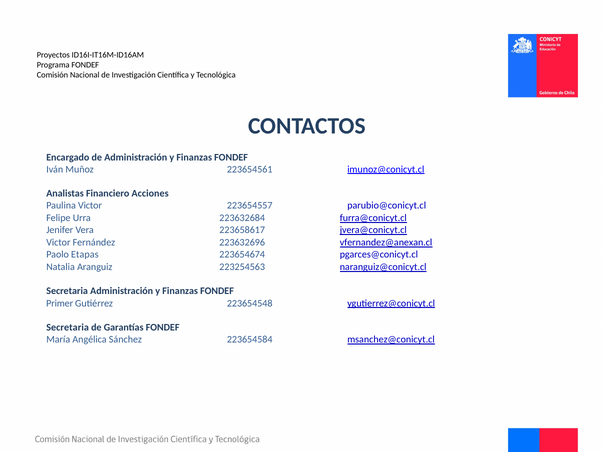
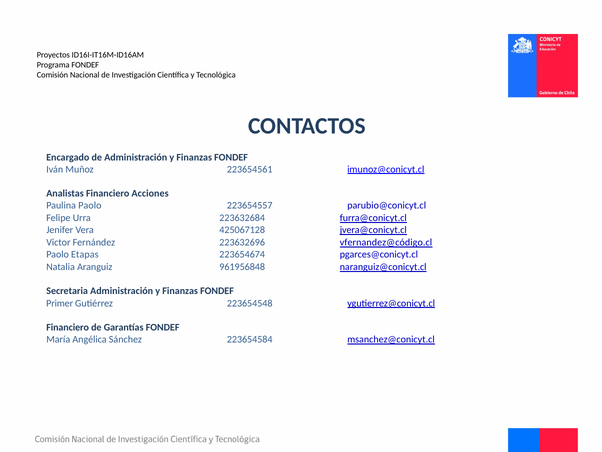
Paulina Victor: Victor -> Paolo (90, 205)
223658617: 223658617 -> 425067128 (242, 230)
vfernandez@anexan.cl: vfernandez@anexan.cl -> vfernandez@código.cl (386, 242)
223254563: 223254563 -> 961956848 (242, 267)
Secretaria: Secretaria -> Financiero (68, 327)
